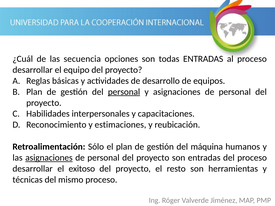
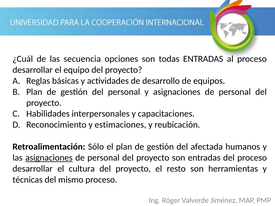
personal underline: present -> none (124, 92)
máquina: máquina -> afectada (207, 147)
exitoso: exitoso -> cultura (82, 169)
